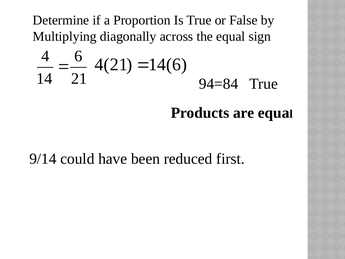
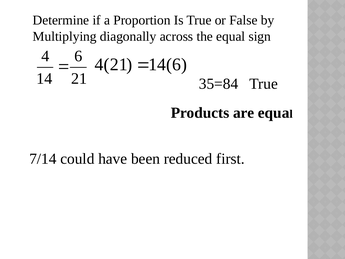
94=84: 94=84 -> 35=84 (219, 84)
9/14: 9/14 -> 7/14 (43, 159)
